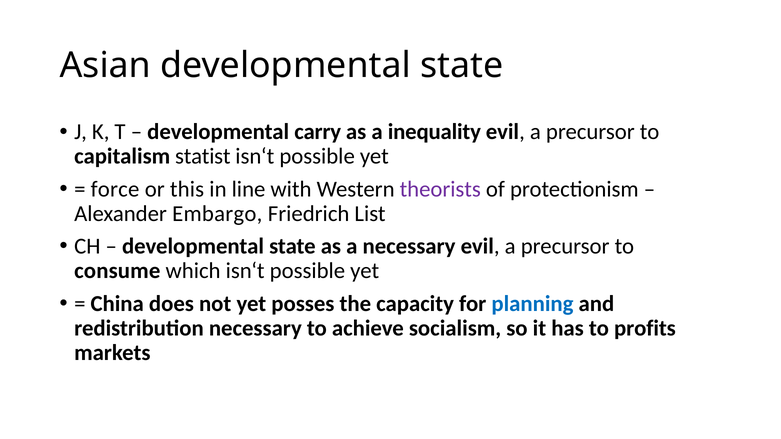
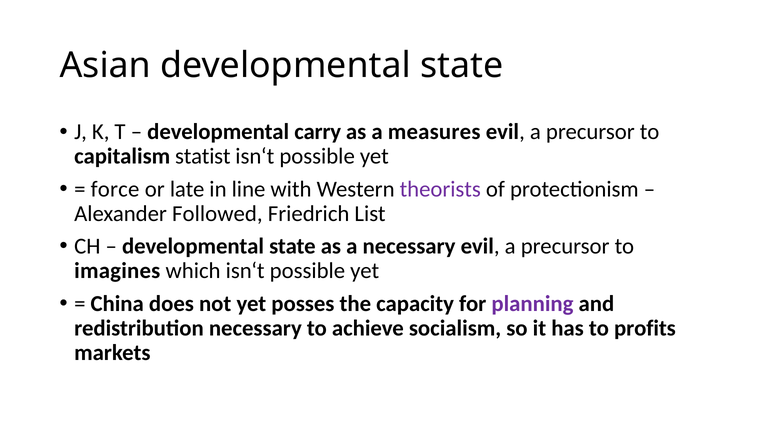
inequality: inequality -> measures (434, 132)
this: this -> late (187, 189)
Embargo: Embargo -> Followed (217, 214)
consume: consume -> imagines (117, 271)
planning colour: blue -> purple (532, 304)
